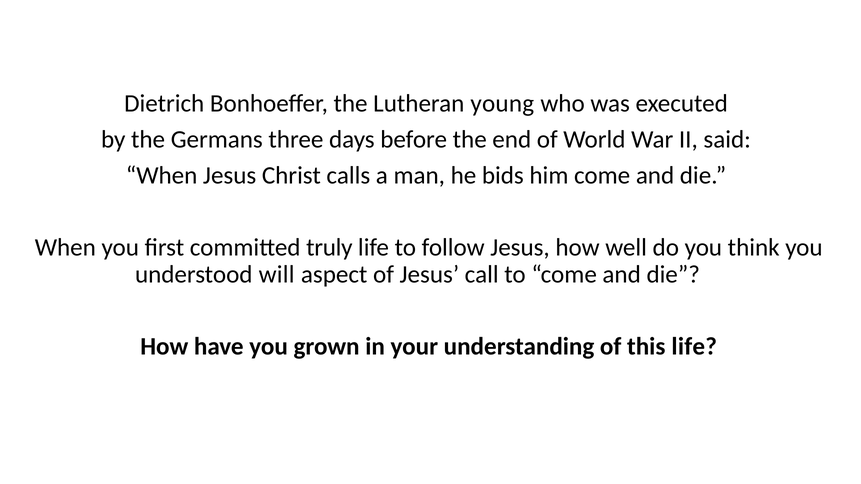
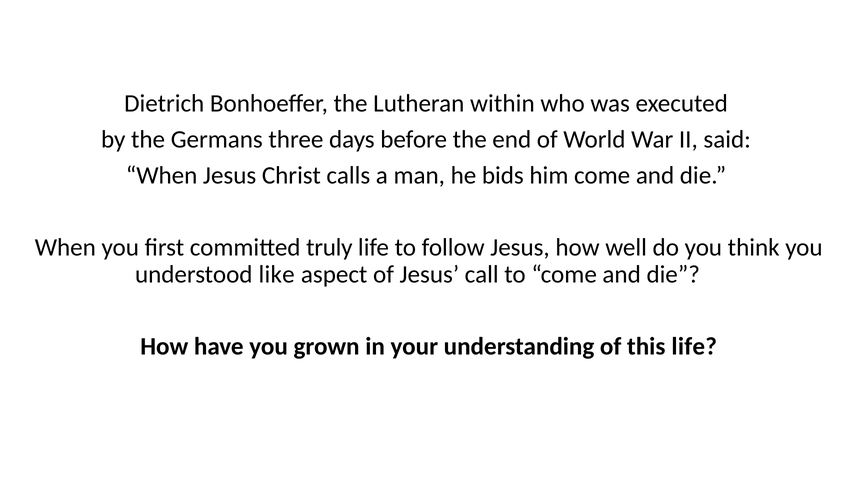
young: young -> within (502, 103)
will: will -> like (277, 275)
